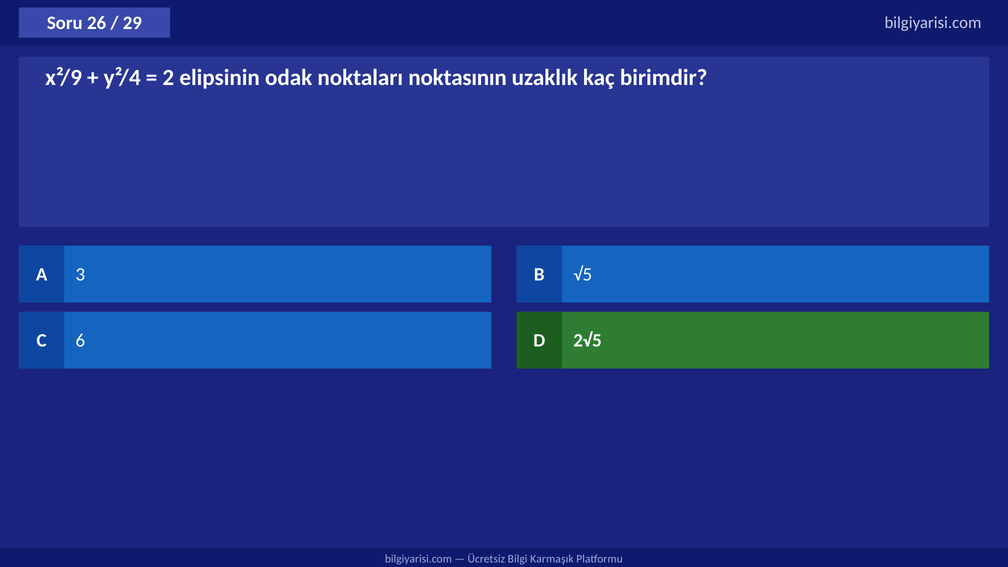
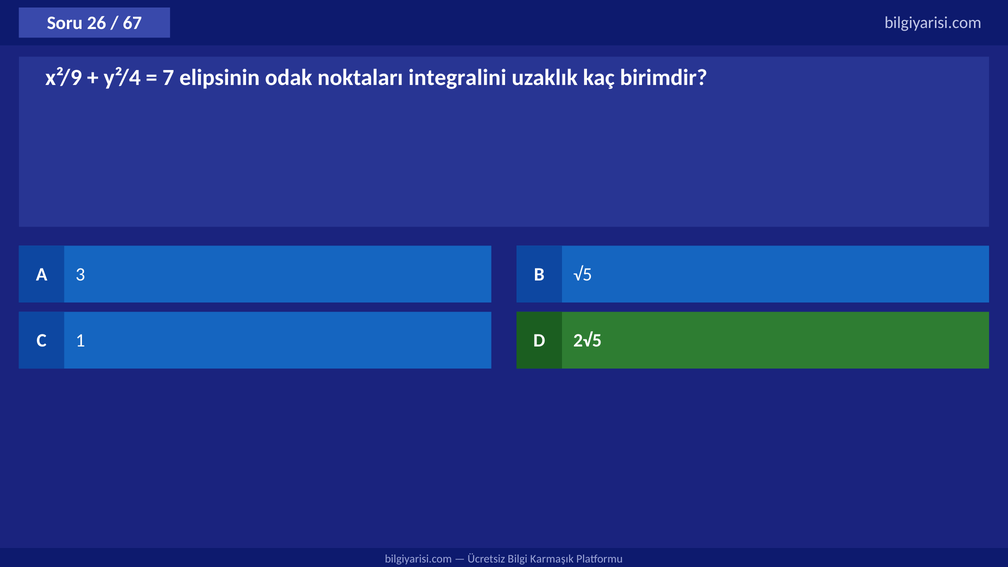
29: 29 -> 67 (132, 23)
2: 2 -> 7 (168, 78)
noktasının: noktasının -> integralini (457, 78)
6: 6 -> 1 (80, 340)
